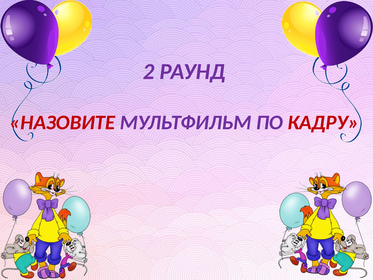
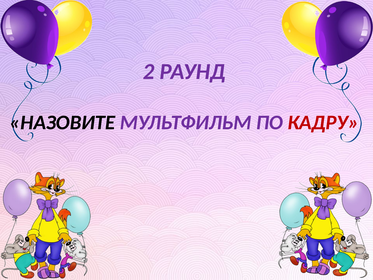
НАЗОВИТЕ colour: red -> black (62, 122)
